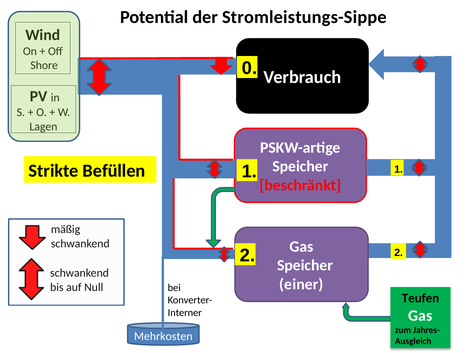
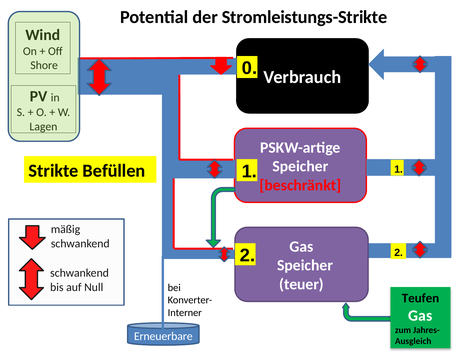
Stromleistungs-Sippe: Stromleistungs-Sippe -> Stromleistungs-Strikte (305, 17)
einer: einer -> teuer (302, 284)
Mehrkosten: Mehrkosten -> Erneuerbare (163, 336)
